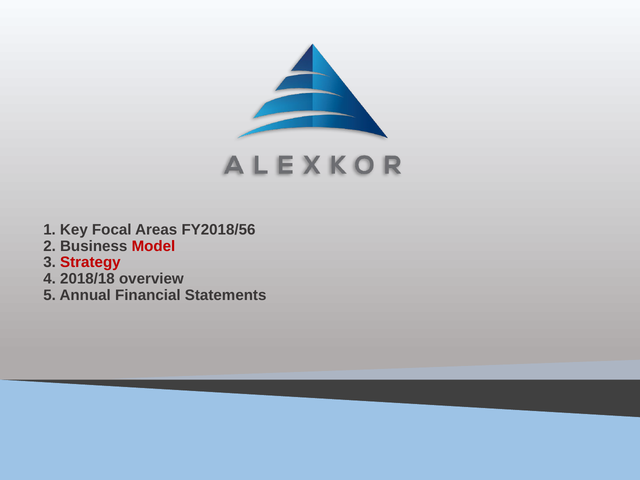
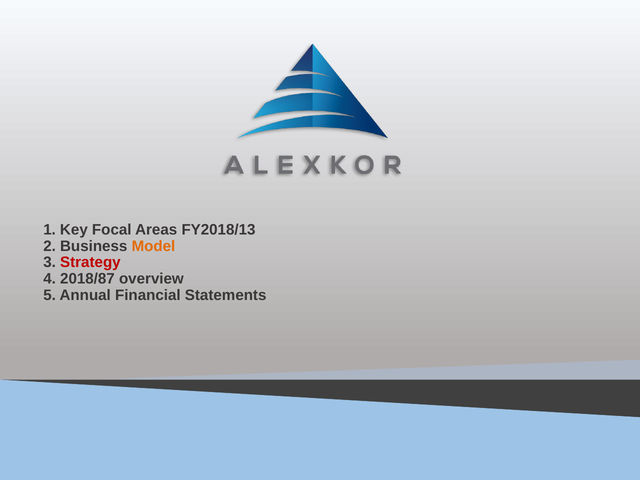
FY2018/56: FY2018/56 -> FY2018/13 (218, 230)
Model colour: red -> orange (153, 246)
2018/18: 2018/18 -> 2018/87 (87, 279)
